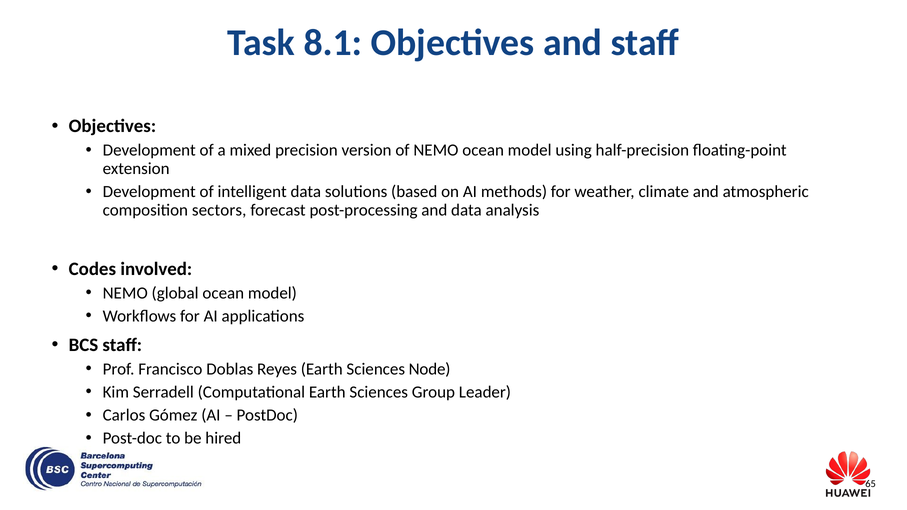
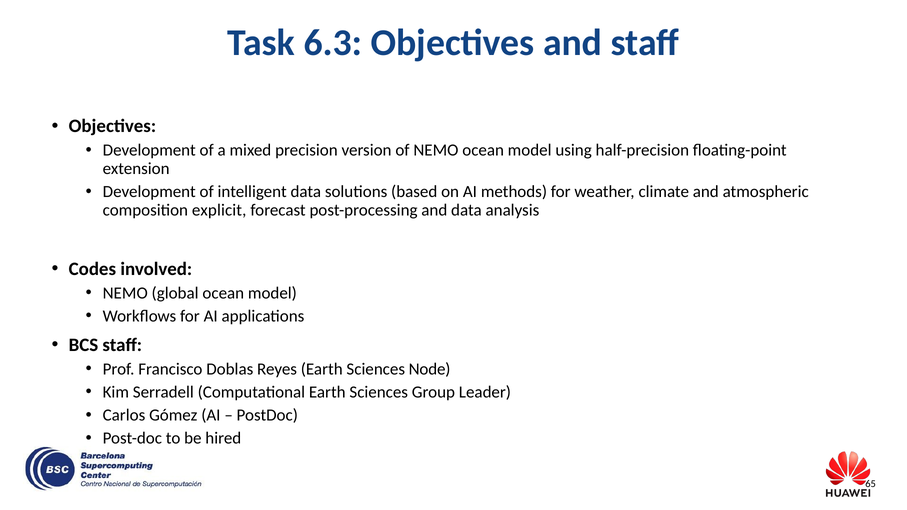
8.1: 8.1 -> 6.3 (333, 43)
sectors: sectors -> explicit (219, 210)
